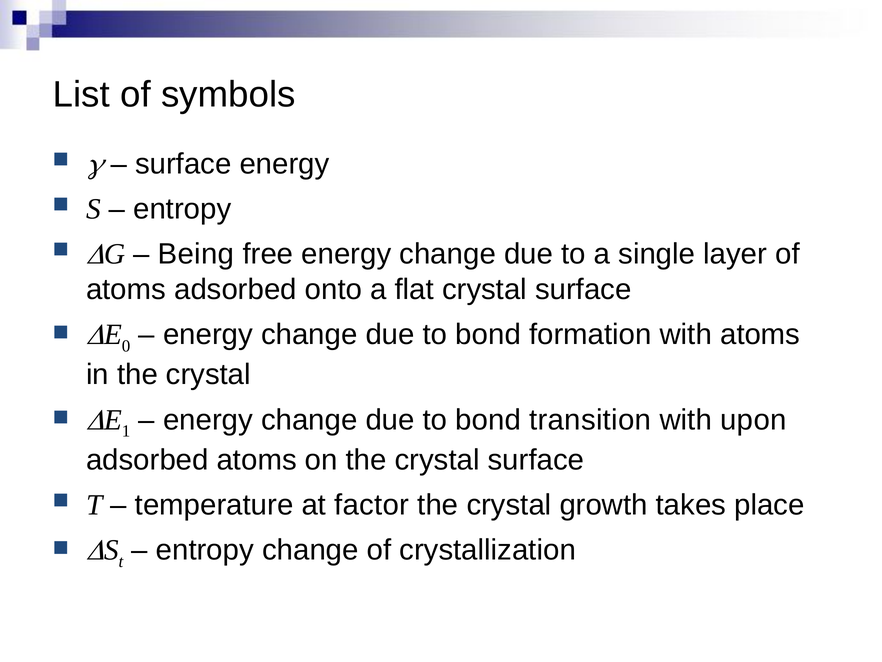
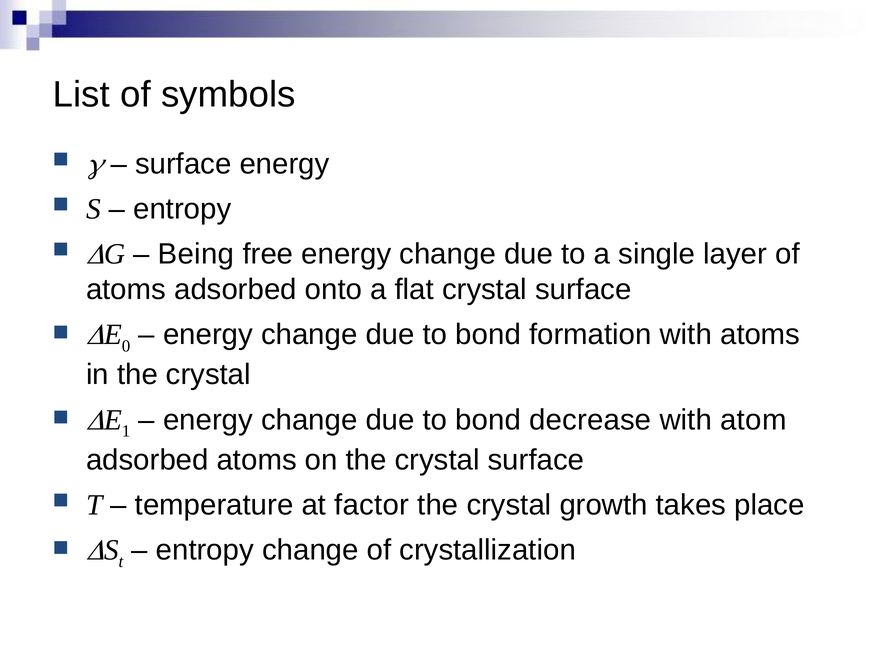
transition: transition -> decrease (590, 419)
upon: upon -> atom (753, 419)
